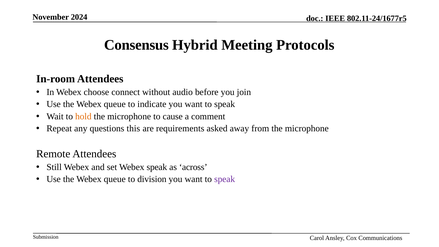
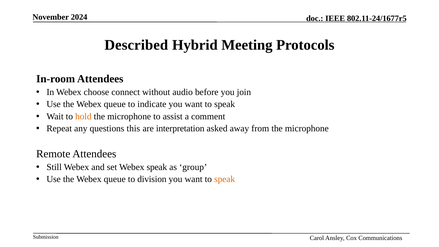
Consensus: Consensus -> Described (136, 45)
cause: cause -> assist (173, 116)
requirements: requirements -> interpretation (180, 129)
across: across -> group (193, 167)
speak colour: purple -> orange (225, 179)
